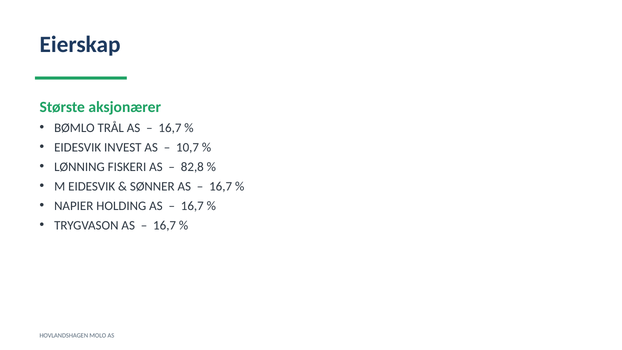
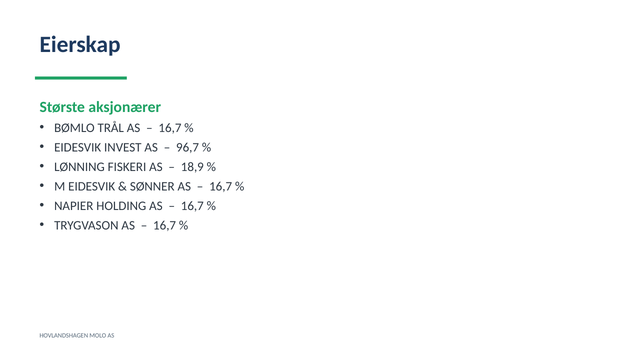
10,7: 10,7 -> 96,7 (188, 147)
82,8: 82,8 -> 18,9 (192, 167)
